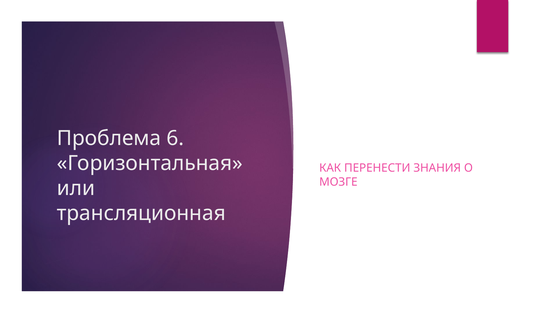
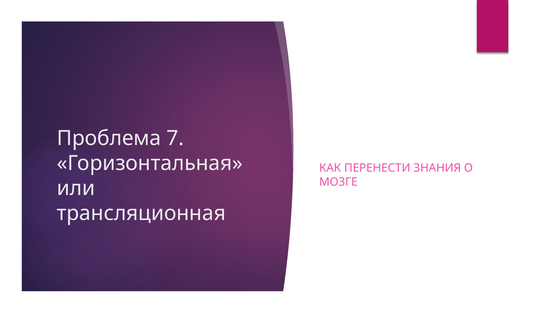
6: 6 -> 7 (175, 138)
